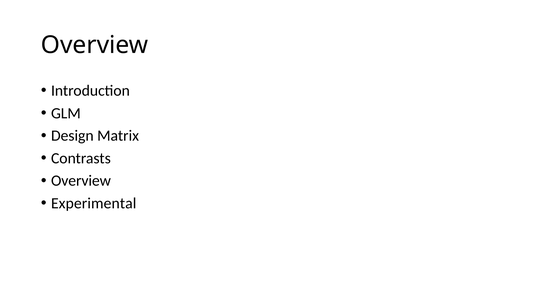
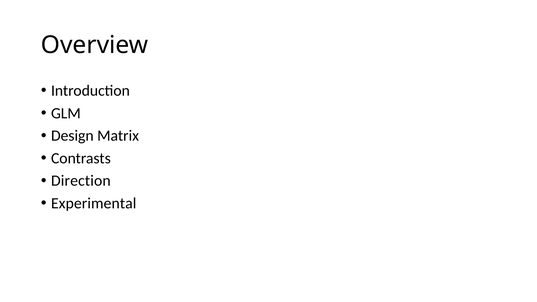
Overview: Overview -> Direction (81, 181)
